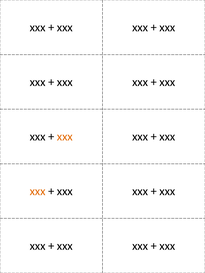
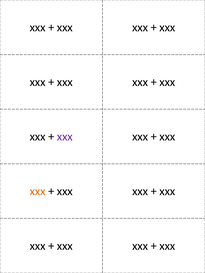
xxx colour: orange -> purple (65, 137)
